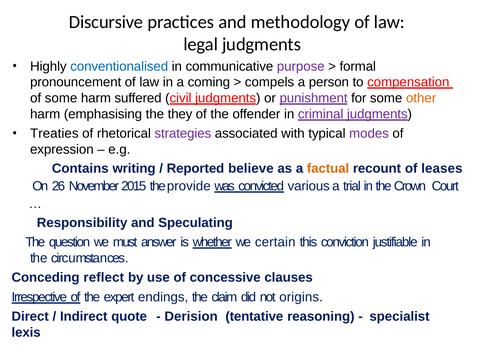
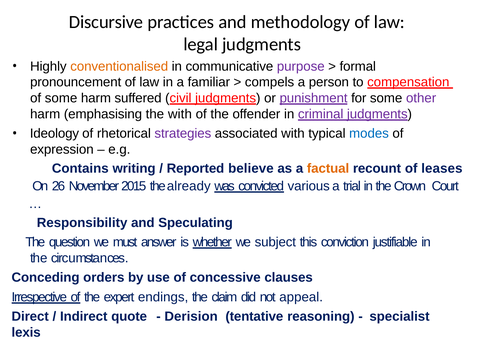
conventionalised colour: blue -> orange (119, 66)
coming: coming -> familiar (209, 82)
other colour: orange -> purple (421, 98)
the they: they -> with (180, 114)
Treaties: Treaties -> Ideology (54, 133)
modes colour: purple -> blue (369, 133)
provide: provide -> already (189, 186)
certain: certain -> subject (275, 242)
reflect: reflect -> orders (104, 277)
origins: origins -> appeal (301, 297)
